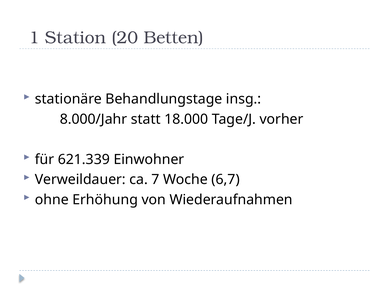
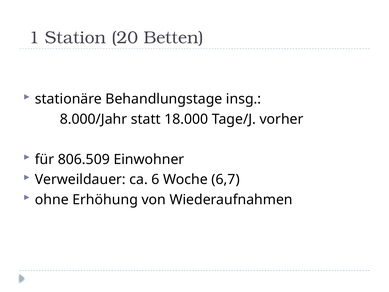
621.339: 621.339 -> 806.509 (84, 159)
7: 7 -> 6 (155, 179)
